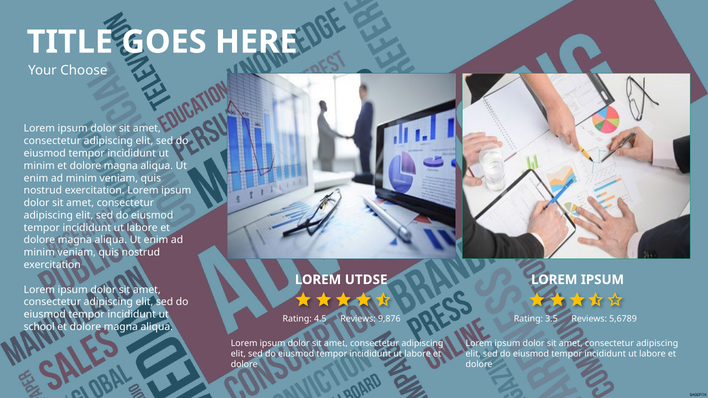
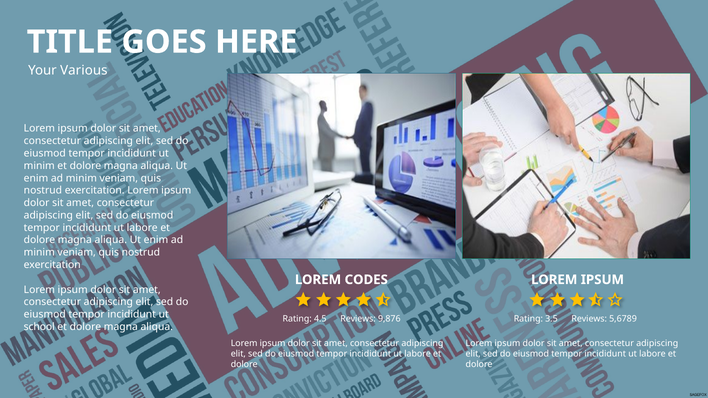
Choose: Choose -> Various (84, 70)
UTDSE: UTDSE -> CODES (366, 280)
